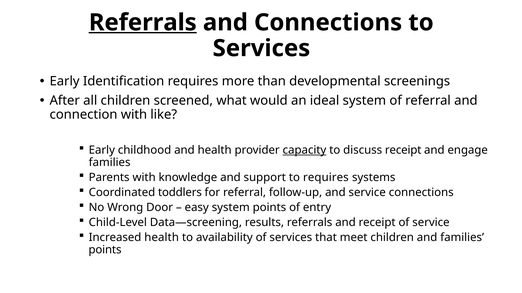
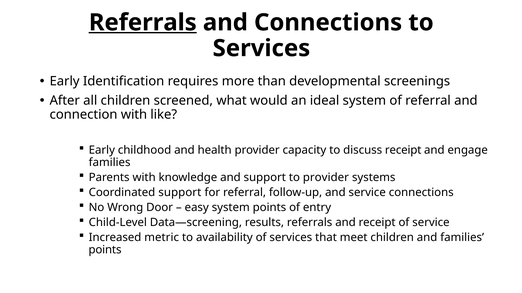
capacity underline: present -> none (304, 150)
to requires: requires -> provider (326, 178)
Coordinated toddlers: toddlers -> support (180, 193)
Increased health: health -> metric (162, 238)
